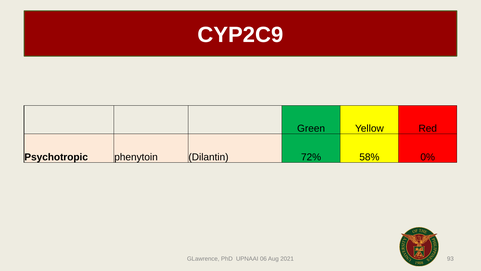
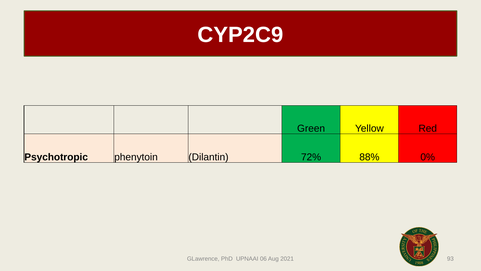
58%: 58% -> 88% (369, 157)
